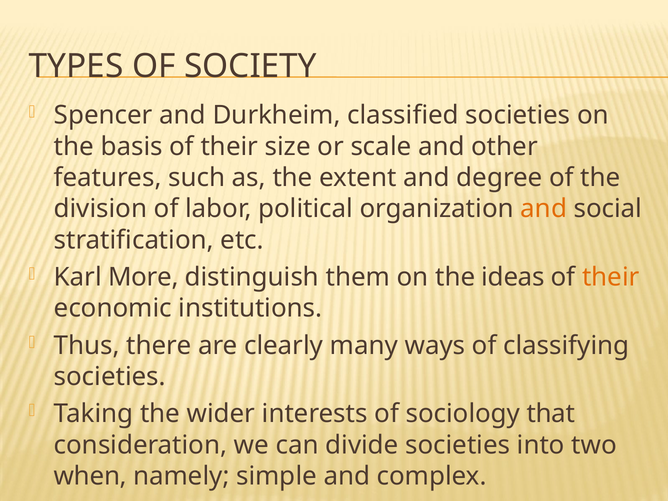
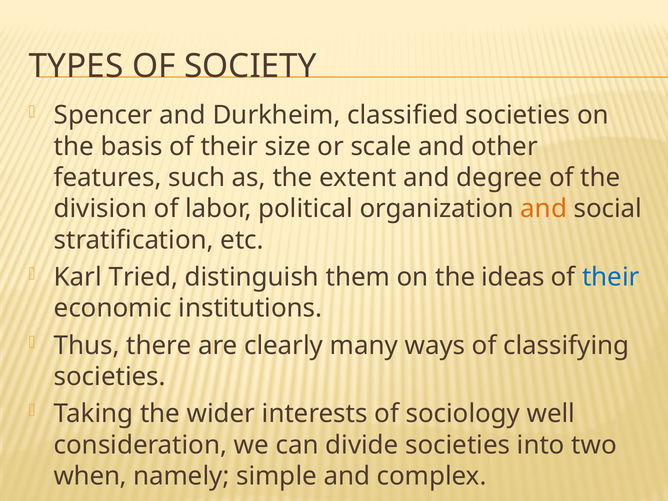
More: More -> Tried (143, 277)
their colour: orange -> blue (611, 277)
that: that -> well (551, 414)
